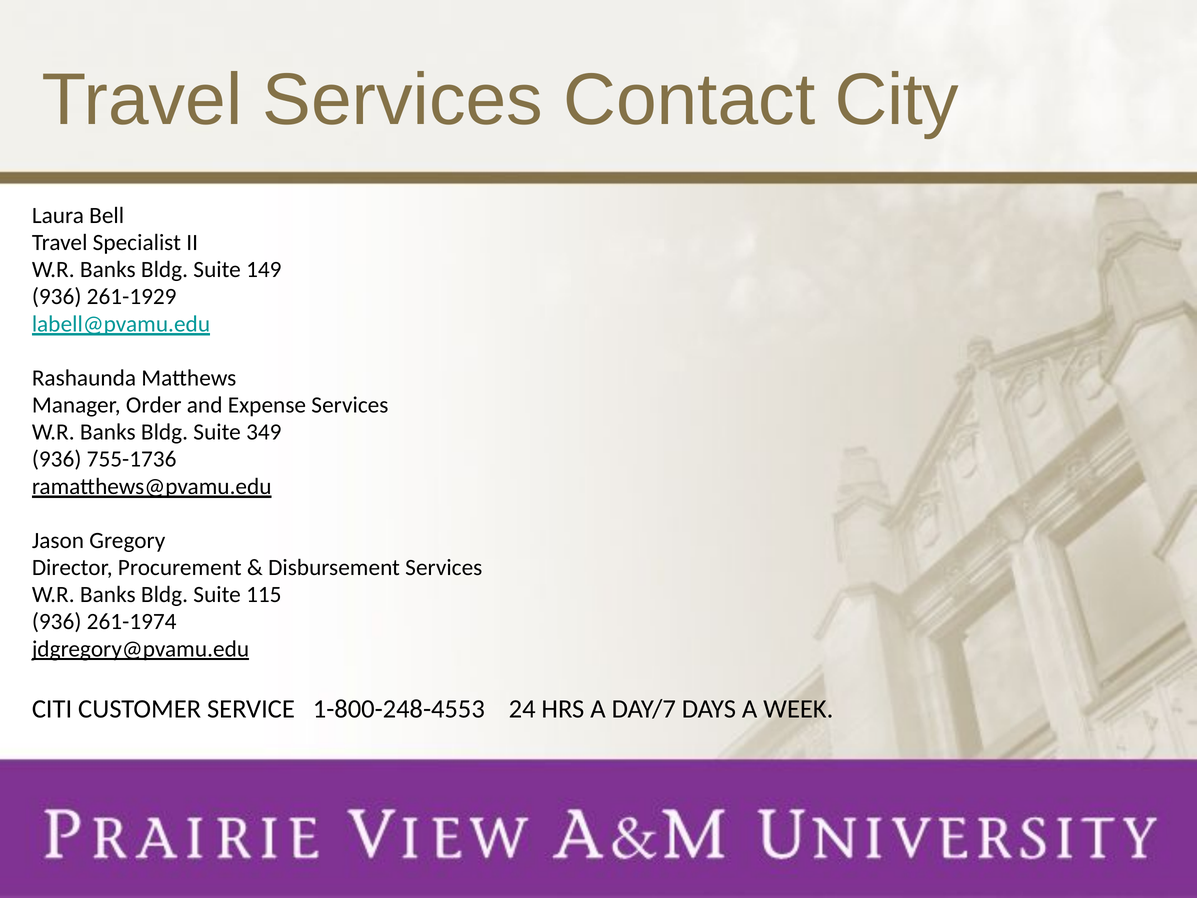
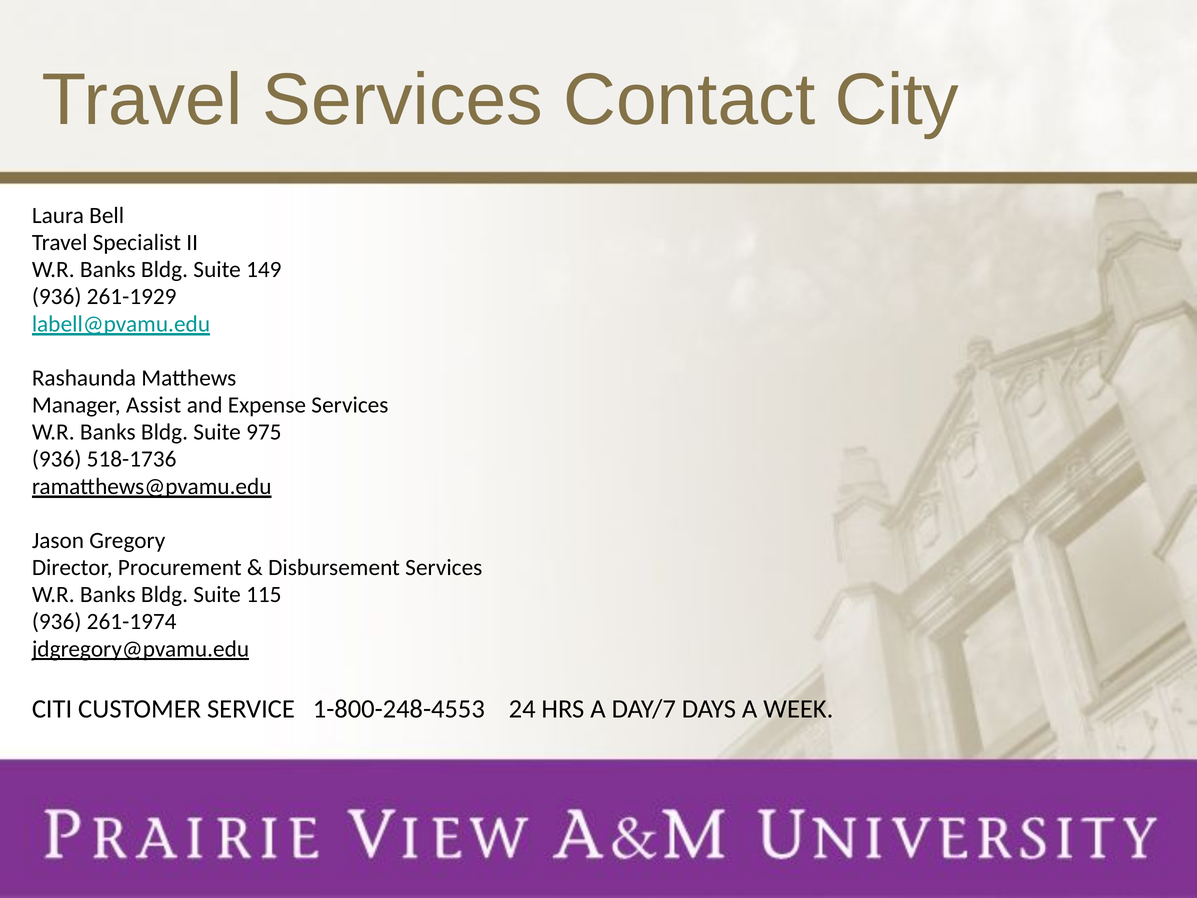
Order: Order -> Assist (154, 405)
349: 349 -> 975 (264, 432)
755-1736: 755-1736 -> 518-1736 (132, 459)
